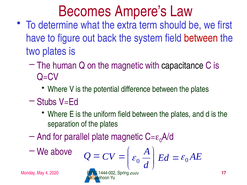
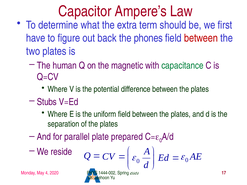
Becomes: Becomes -> Capacitor (85, 11)
system: system -> phones (148, 38)
capacitance colour: black -> green (182, 66)
plate magnetic: magnetic -> prepared (127, 137)
above: above -> reside (61, 152)
